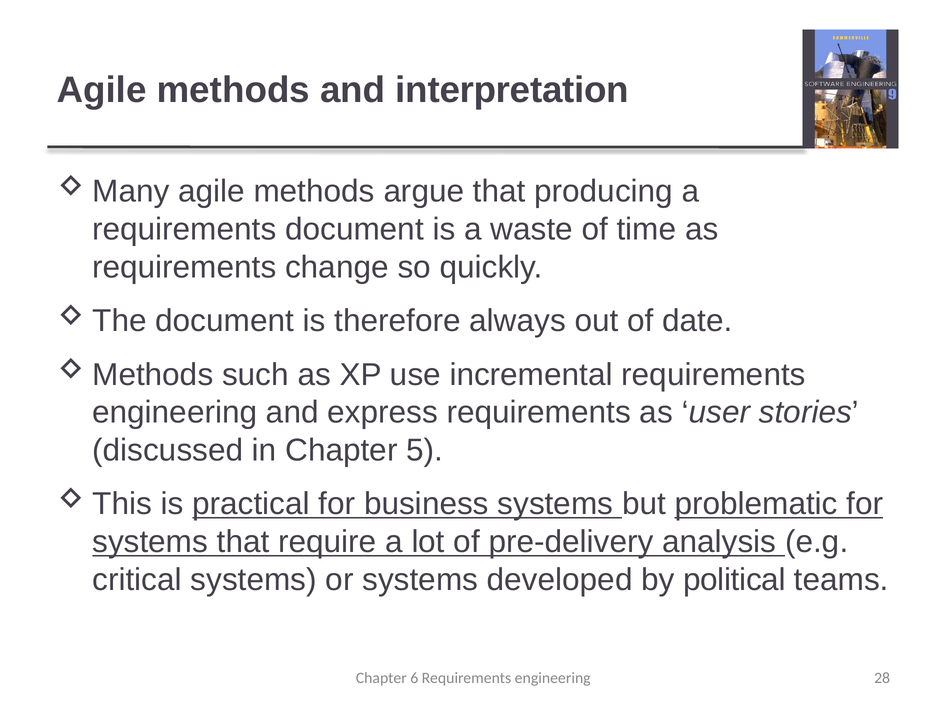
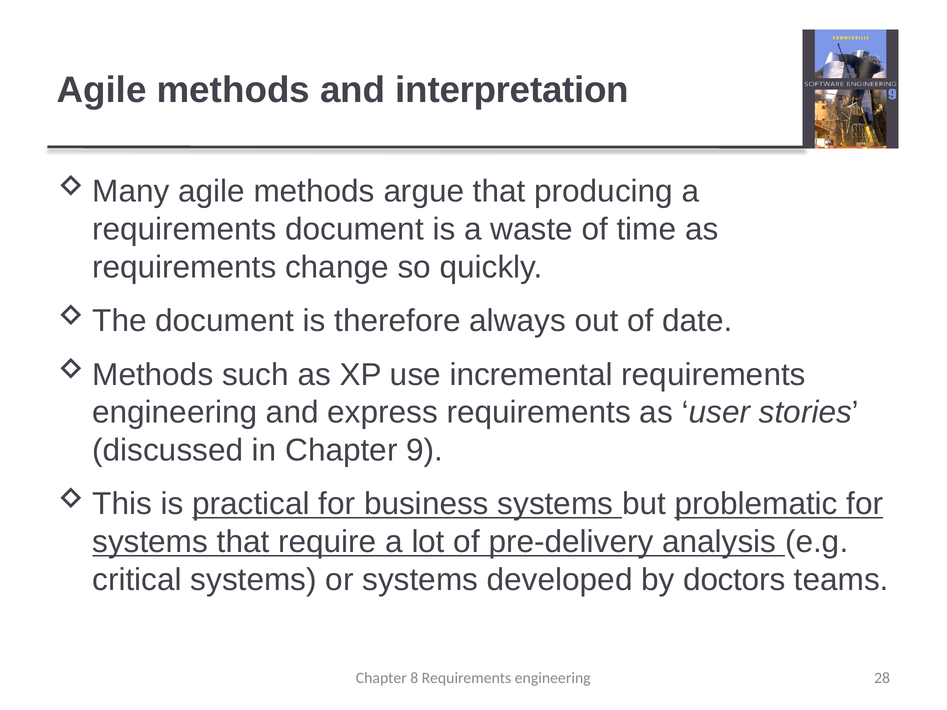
5: 5 -> 9 (425, 451)
political: political -> doctors (734, 580)
6: 6 -> 8 (414, 678)
